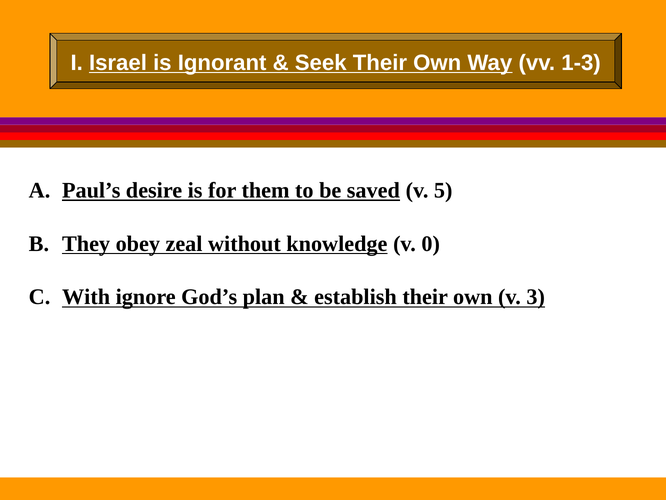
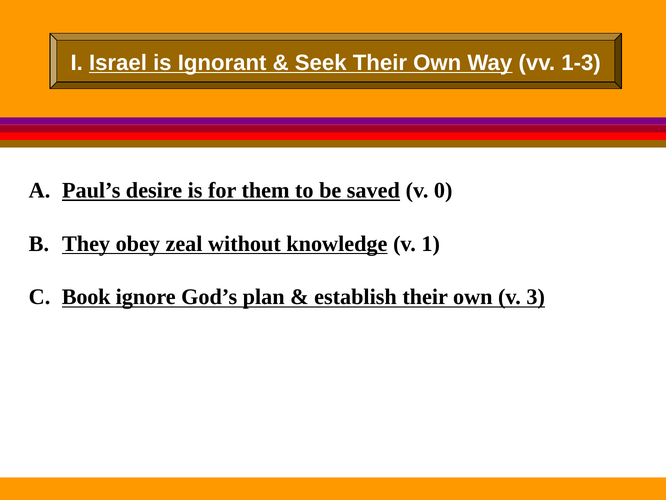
5: 5 -> 0 (443, 190)
0: 0 -> 1 (431, 243)
With: With -> Book (86, 297)
